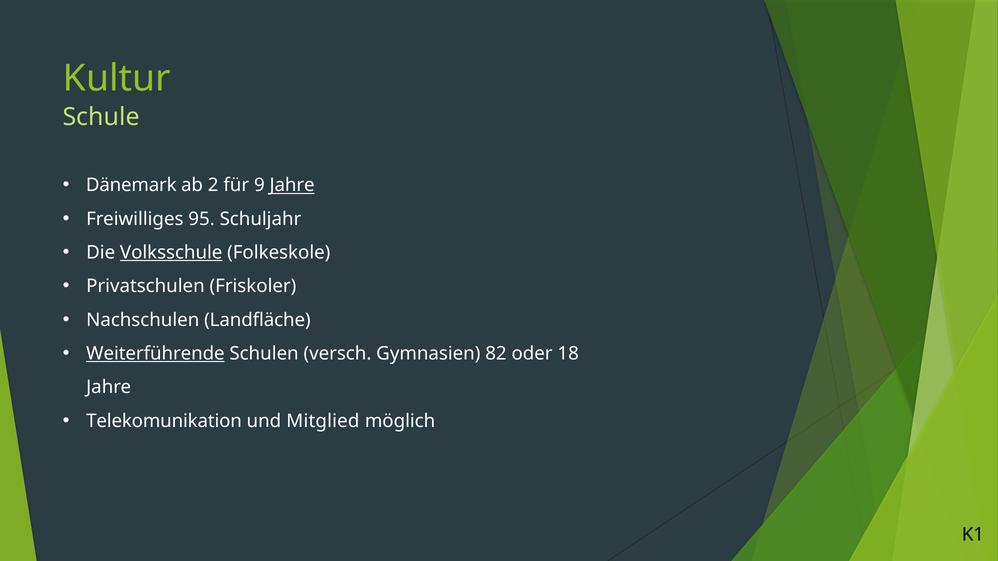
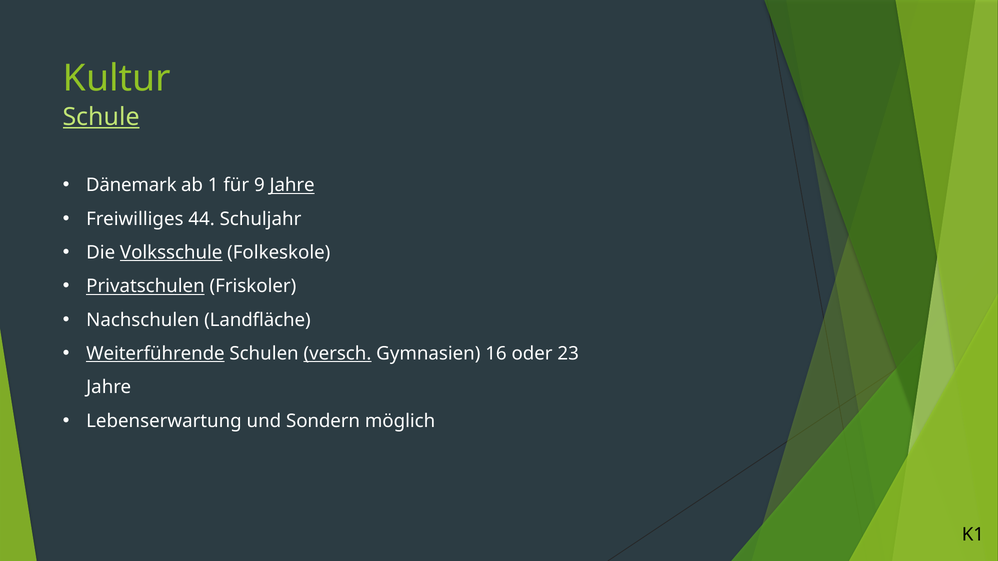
Schule underline: none -> present (101, 117)
2: 2 -> 1 (213, 185)
95: 95 -> 44 (202, 219)
Privatschulen underline: none -> present (145, 286)
versch underline: none -> present (337, 354)
82: 82 -> 16 (496, 354)
18: 18 -> 23 (568, 354)
Telekomunikation: Telekomunikation -> Lebenserwartung (164, 421)
Mitglied: Mitglied -> Sondern (323, 421)
